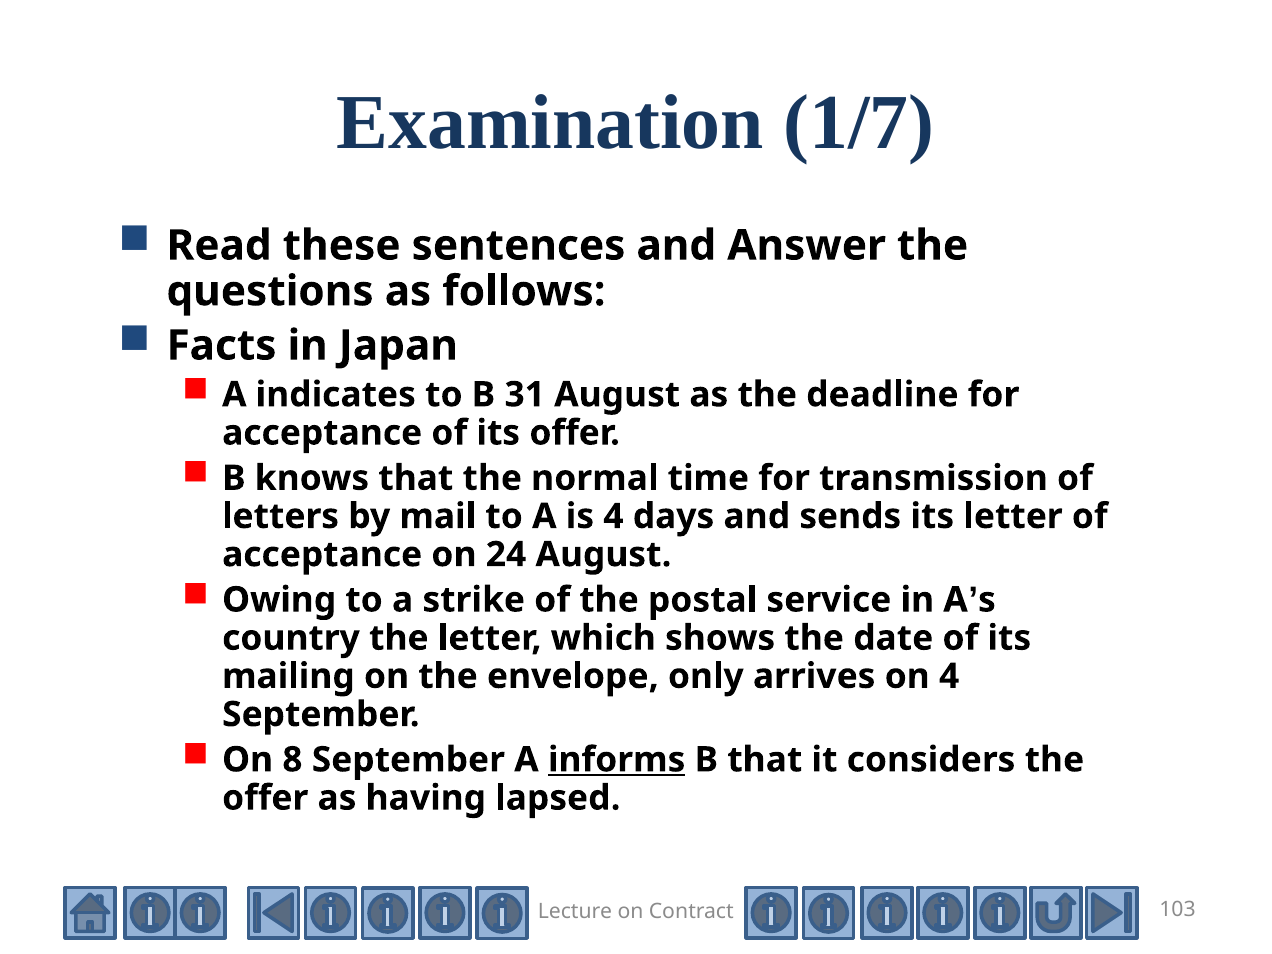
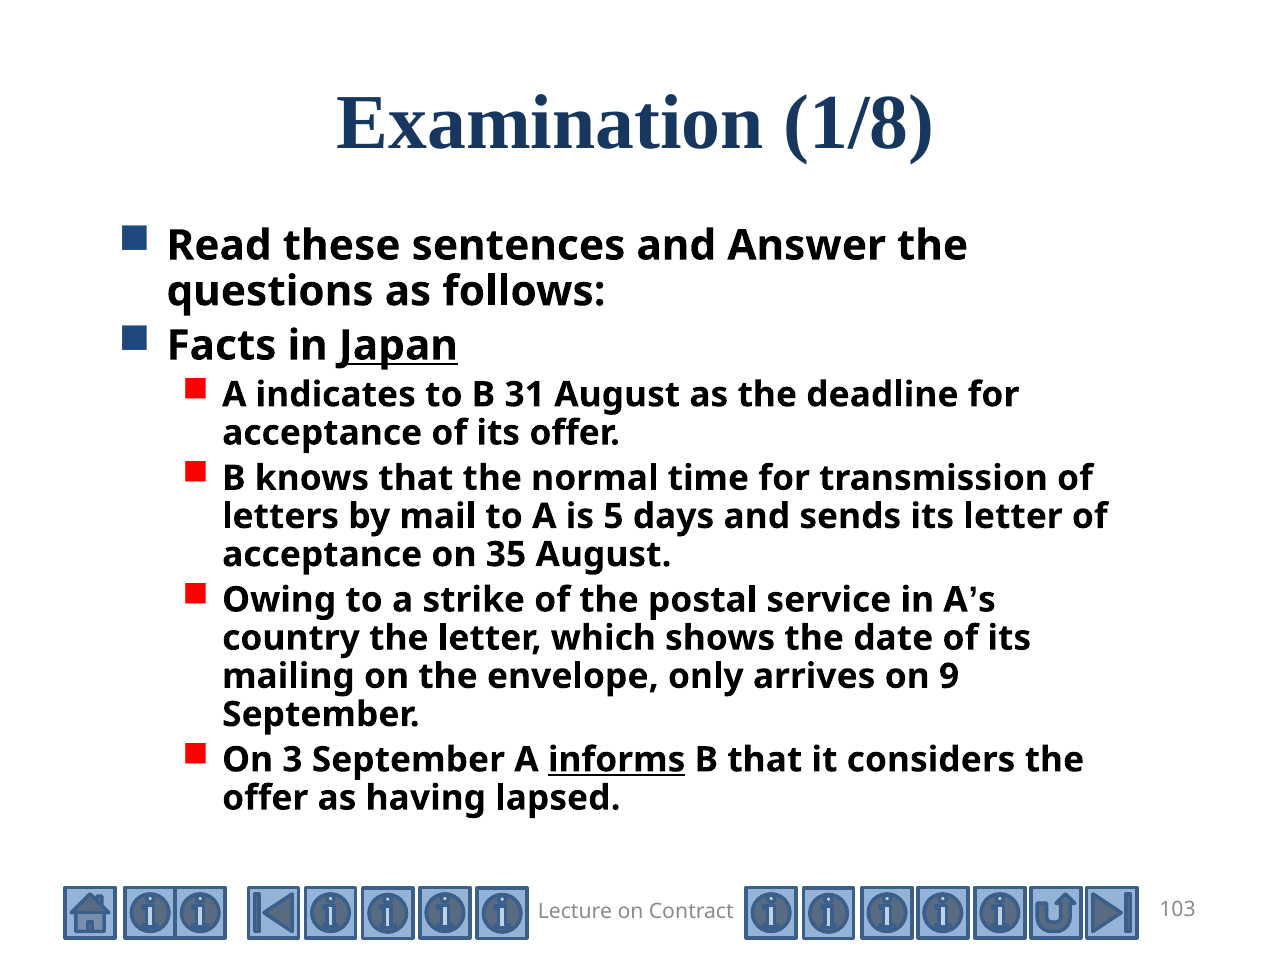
1/7: 1/7 -> 1/8 (859, 123)
Japan underline: none -> present (398, 346)
is 4: 4 -> 5 (613, 516)
24: 24 -> 35 (506, 555)
on 4: 4 -> 9 (949, 676)
8: 8 -> 3 (292, 760)
